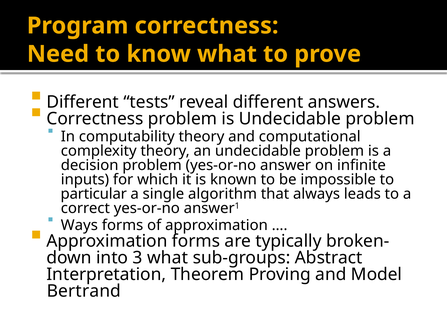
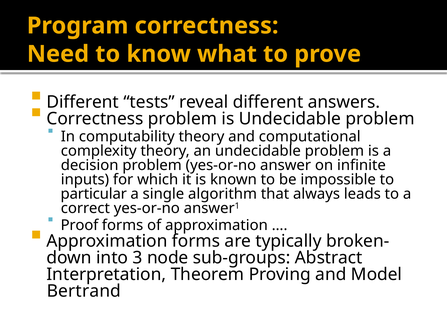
Ways: Ways -> Proof (79, 225)
3 what: what -> node (168, 258)
